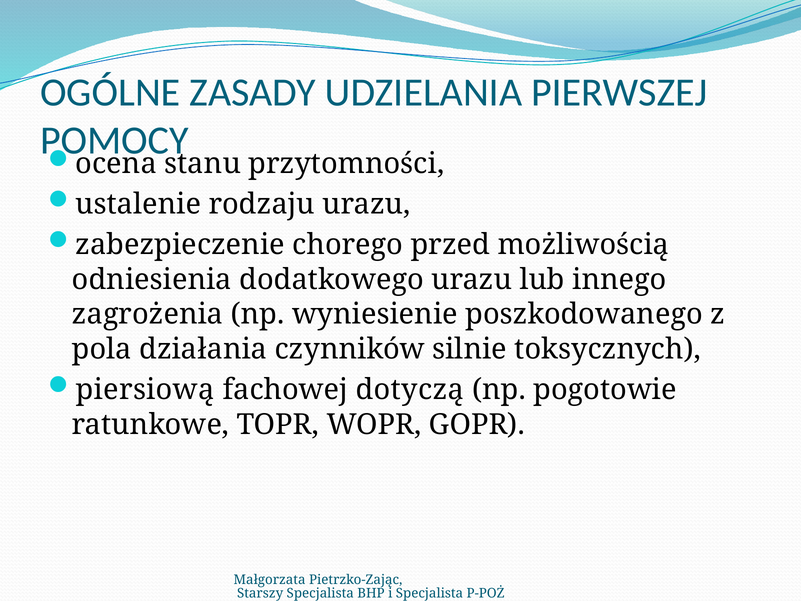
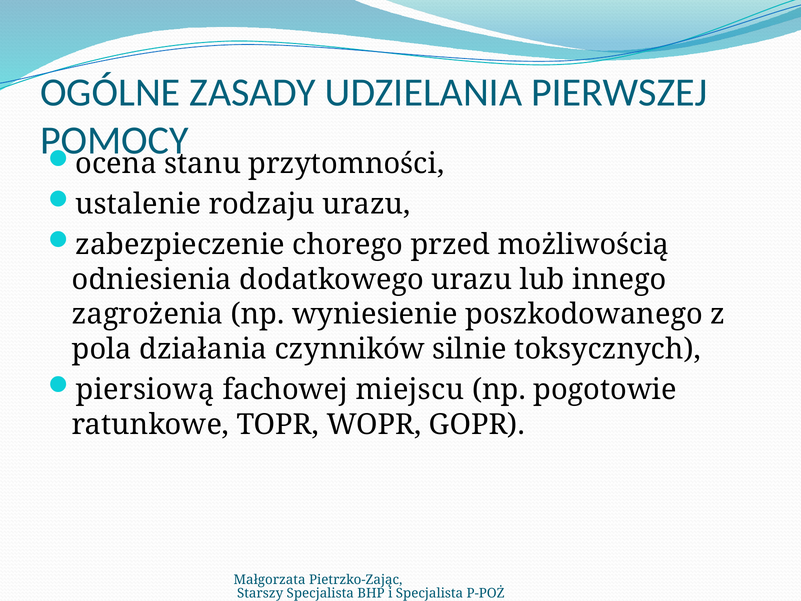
dotyczą: dotyczą -> miejscu (410, 390)
